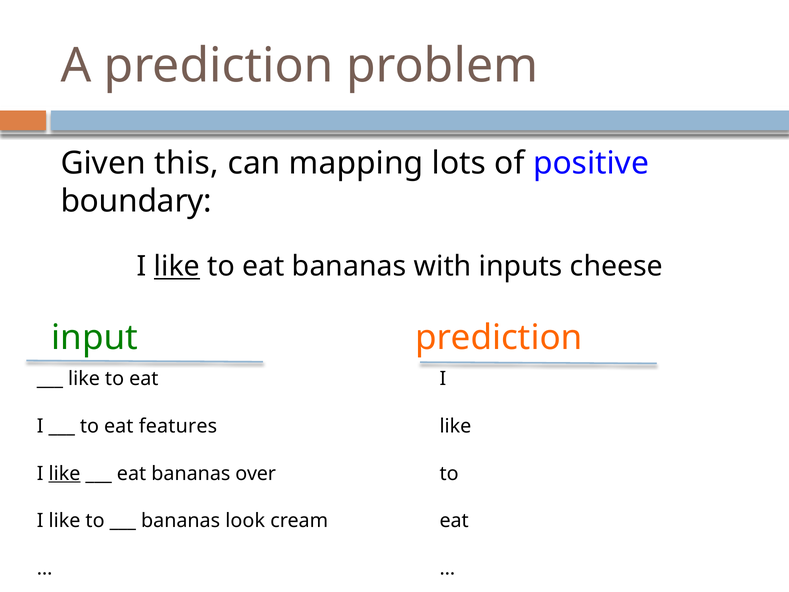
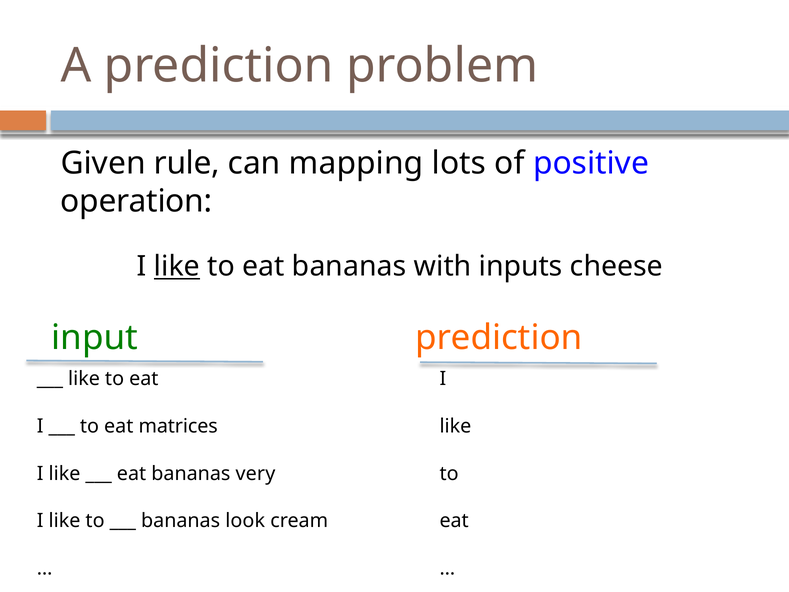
this: this -> rule (187, 163)
boundary: boundary -> operation (136, 201)
features: features -> matrices (178, 426)
like underline: present -> none (64, 473)
over: over -> very (255, 473)
